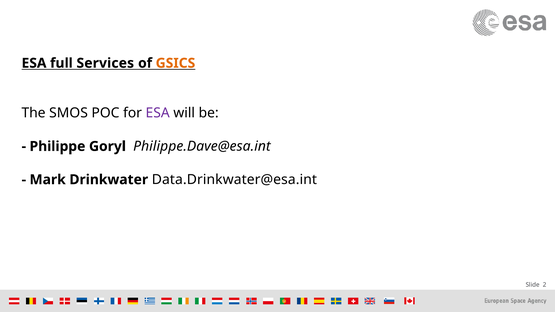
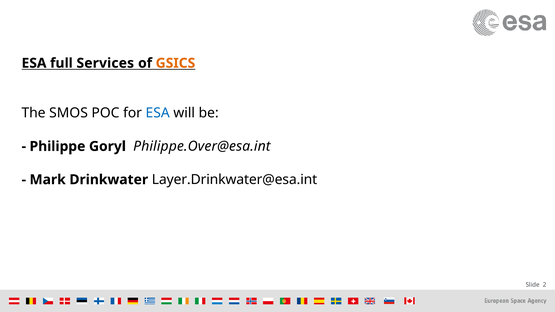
ESA colour: purple -> blue (158, 113)
Philippe.Dave@esa.int: Philippe.Dave@esa.int -> Philippe.Over@esa.int (202, 146)
Data.Drinkwater@esa.int: Data.Drinkwater@esa.int -> Layer.Drinkwater@esa.int (234, 180)
